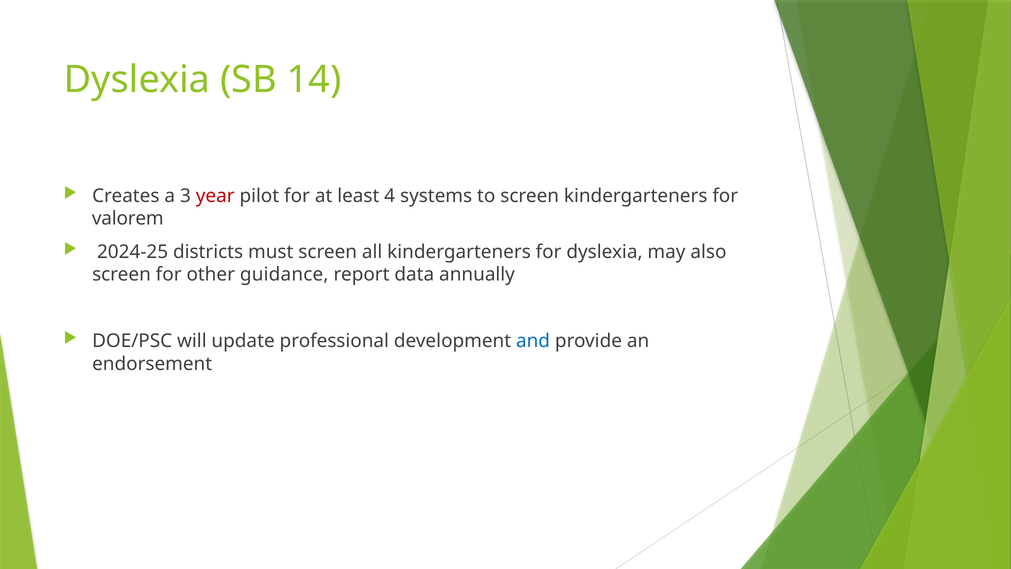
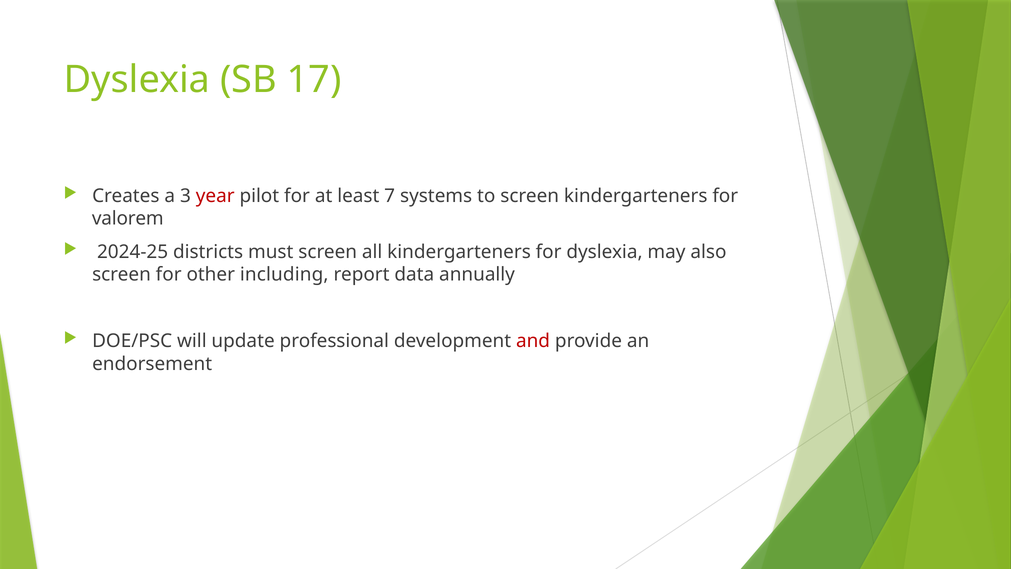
14: 14 -> 17 (314, 80)
4: 4 -> 7 (390, 196)
guidance: guidance -> including (284, 274)
and colour: blue -> red (533, 341)
